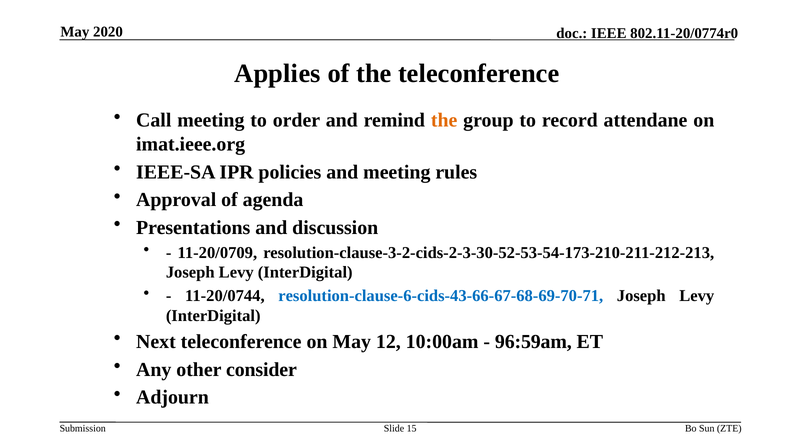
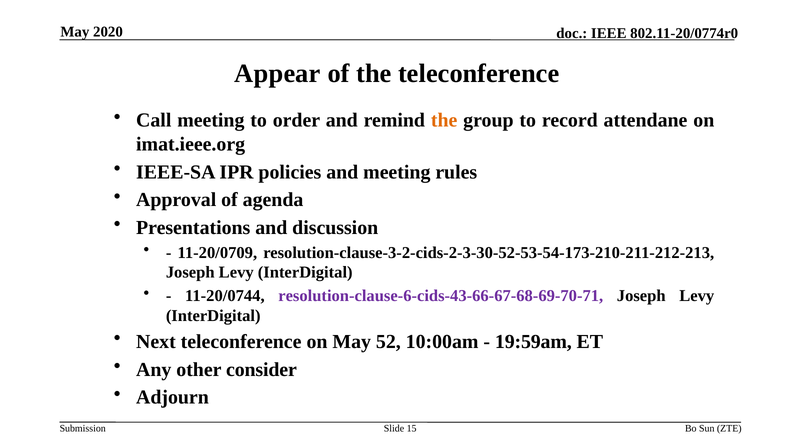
Applies: Applies -> Appear (277, 74)
resolution-clause-6-cids-43-66-67-68-69-70-71 colour: blue -> purple (441, 295)
12: 12 -> 52 (388, 341)
96:59am: 96:59am -> 19:59am (533, 341)
